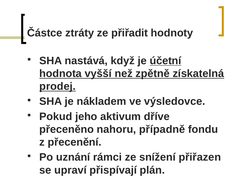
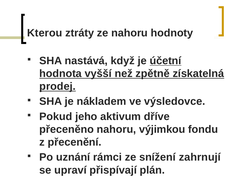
Částce: Částce -> Kterou (45, 33)
ze přiřadit: přiřadit -> nahoru (130, 33)
případně: případně -> výjimkou (162, 130)
přiřazen: přiřazen -> zahrnují (200, 158)
